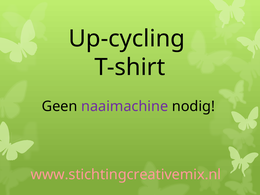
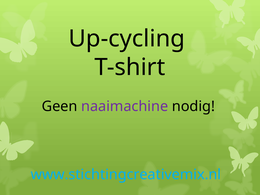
www.stichtingcreativemix.nl colour: pink -> light blue (126, 175)
